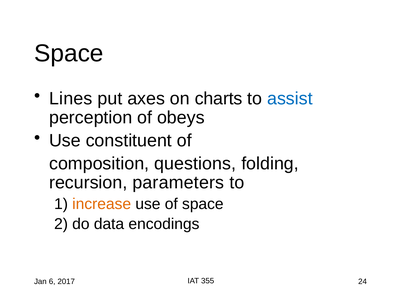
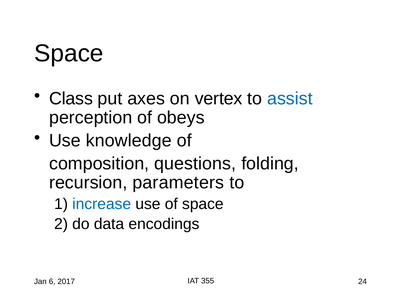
Lines: Lines -> Class (71, 98)
charts: charts -> vertex (219, 98)
constituent: constituent -> knowledge (129, 140)
increase colour: orange -> blue (102, 204)
